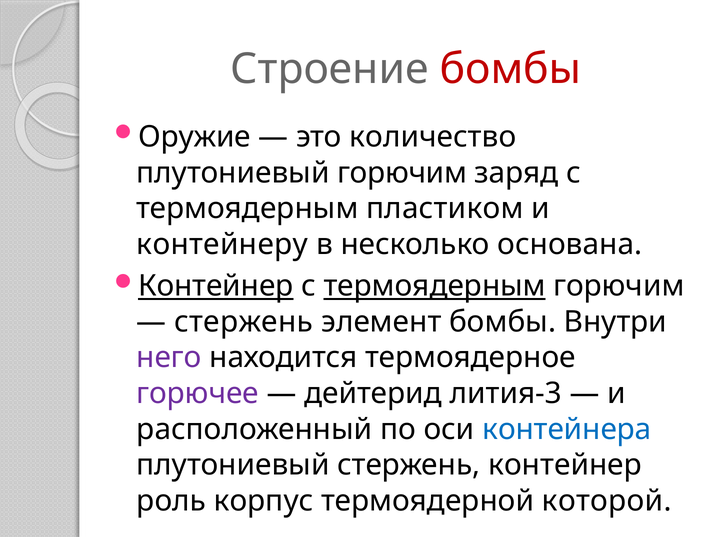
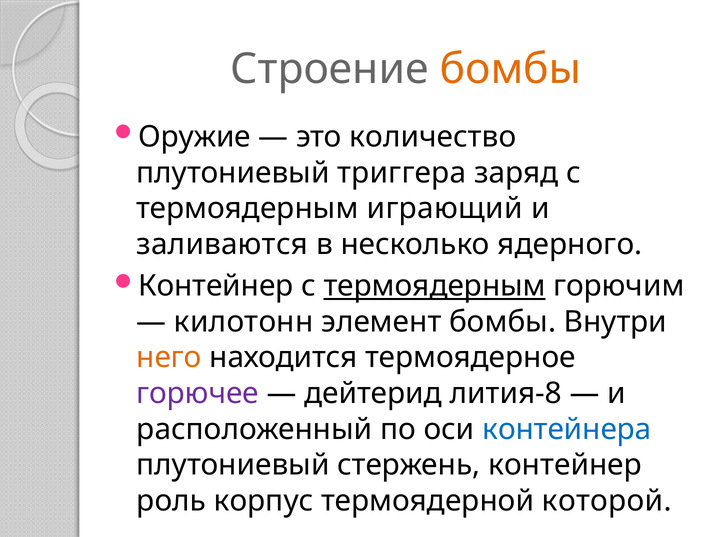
бомбы colour: red -> orange (511, 69)
плутониевый горючим: горючим -> триггера (402, 173)
пластиком: пластиком -> играющий (445, 208)
контейнеру: контейнеру -> заливаются (222, 244)
основана: основана -> ядерного (570, 244)
Контейнер underline: present -> none (216, 286)
стержень: стержень -> килотонн (244, 322)
него colour: purple -> orange (169, 358)
лития-3: лития-3 -> лития-8 (506, 393)
